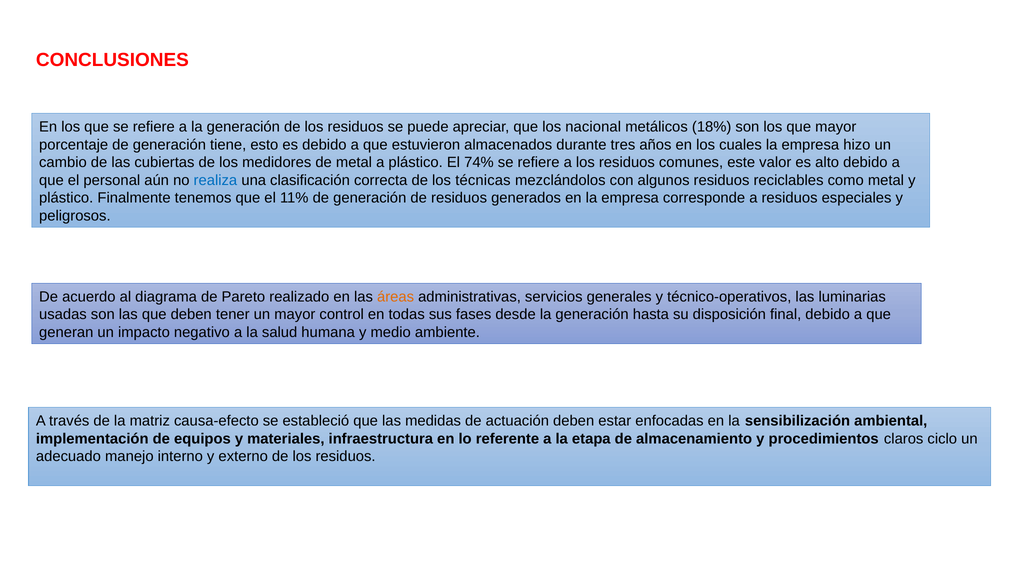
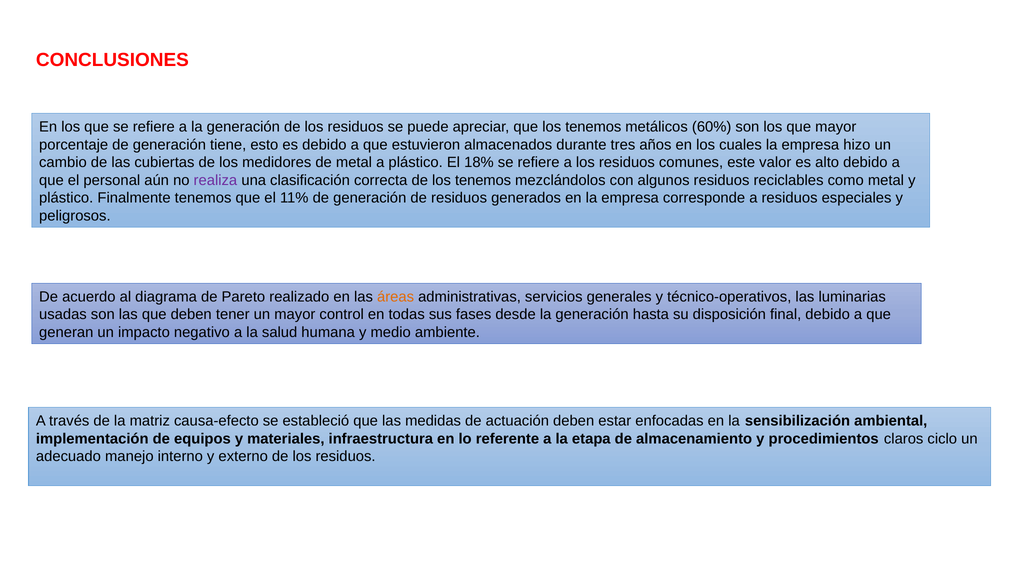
que los nacional: nacional -> tenemos (593, 127)
18%: 18% -> 60% (712, 127)
74%: 74% -> 18% (479, 163)
realiza colour: blue -> purple (215, 180)
de los técnicas: técnicas -> tenemos (483, 180)
